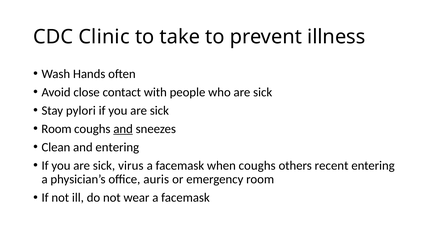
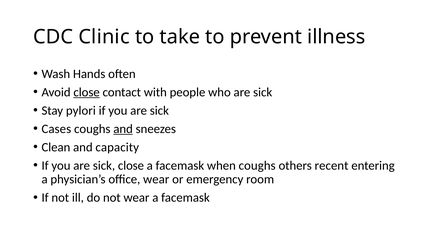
close underline: none -> present (87, 92)
Room: Room -> Cases (56, 129)
and entering: entering -> capacity (117, 147)
sick virus: virus -> close (131, 165)
office auris: auris -> wear (156, 179)
